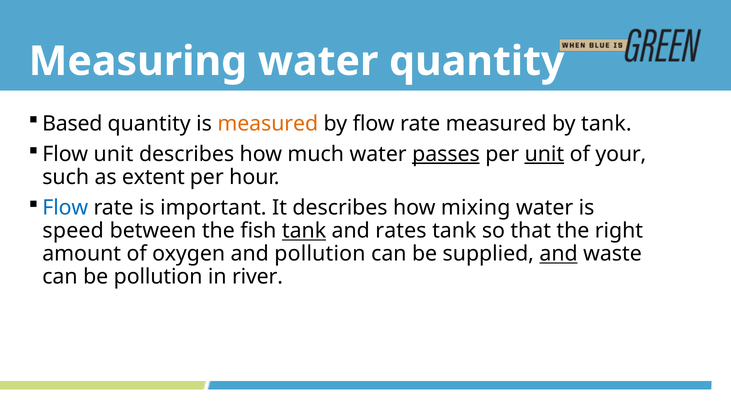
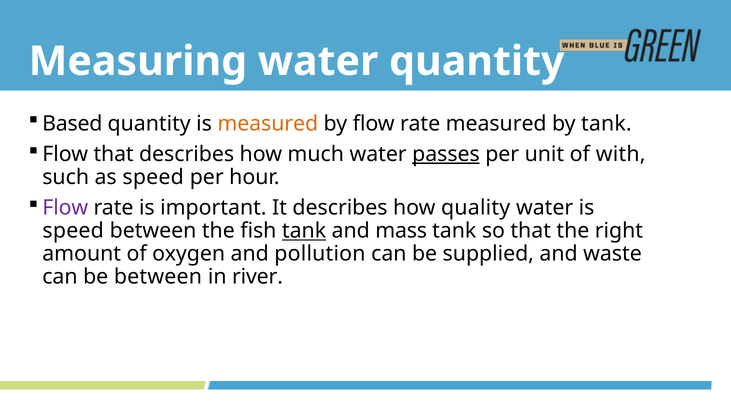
Flow unit: unit -> that (114, 154)
unit underline: present -> none (544, 154)
your: your -> with (621, 154)
as extent: extent -> speed (153, 177)
Flow colour: blue -> purple (65, 208)
mixing: mixing -> quality (476, 208)
rates: rates -> mass (401, 231)
and underline: present -> none (559, 254)
be pollution: pollution -> between (158, 277)
